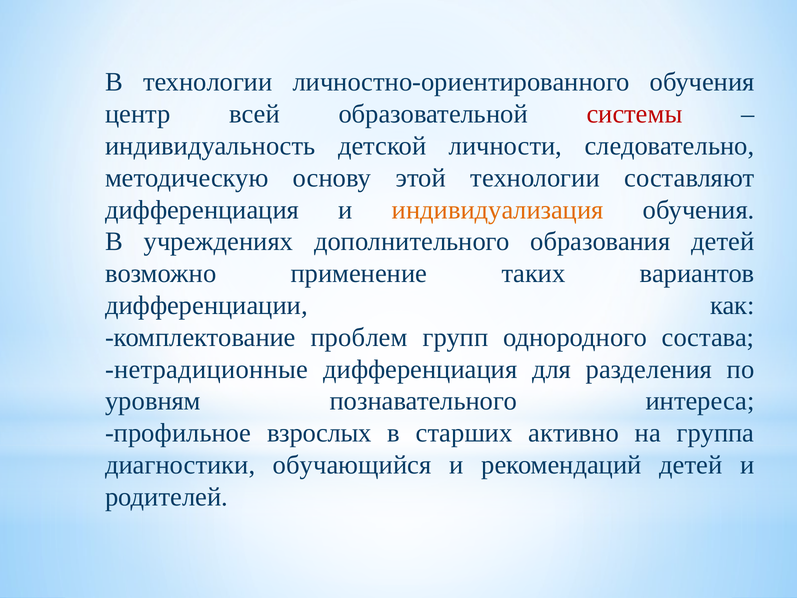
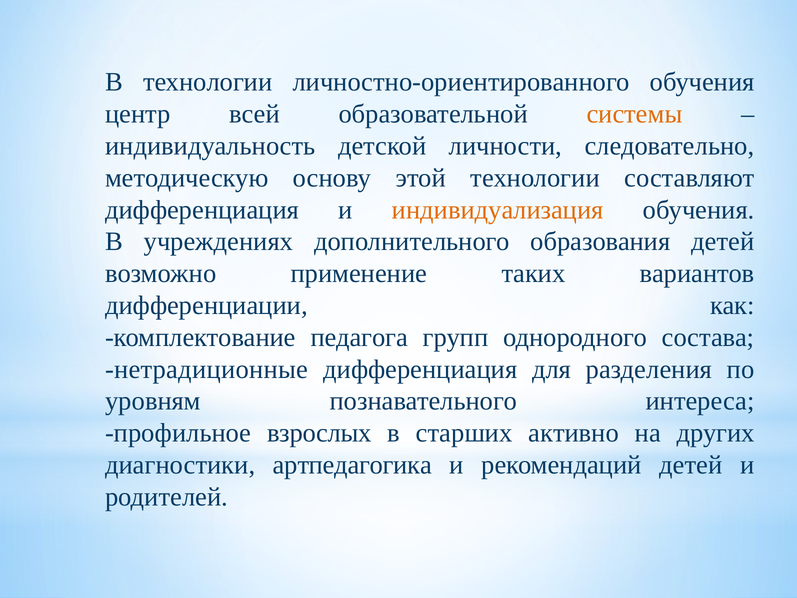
системы colour: red -> orange (634, 114)
проблем: проблем -> педагога (359, 337)
группа: группа -> других (716, 433)
обучающийся: обучающийся -> артпедагогика (352, 465)
